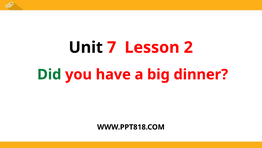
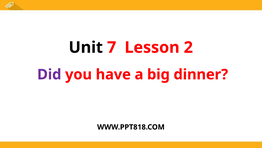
Did colour: green -> purple (49, 74)
